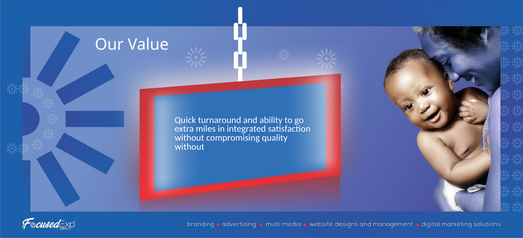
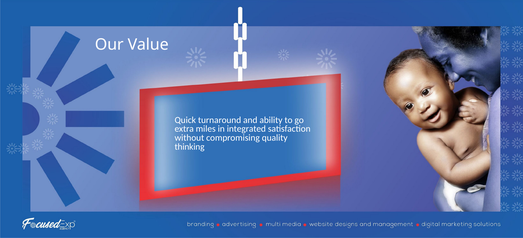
without: without -> thinking (190, 147)
